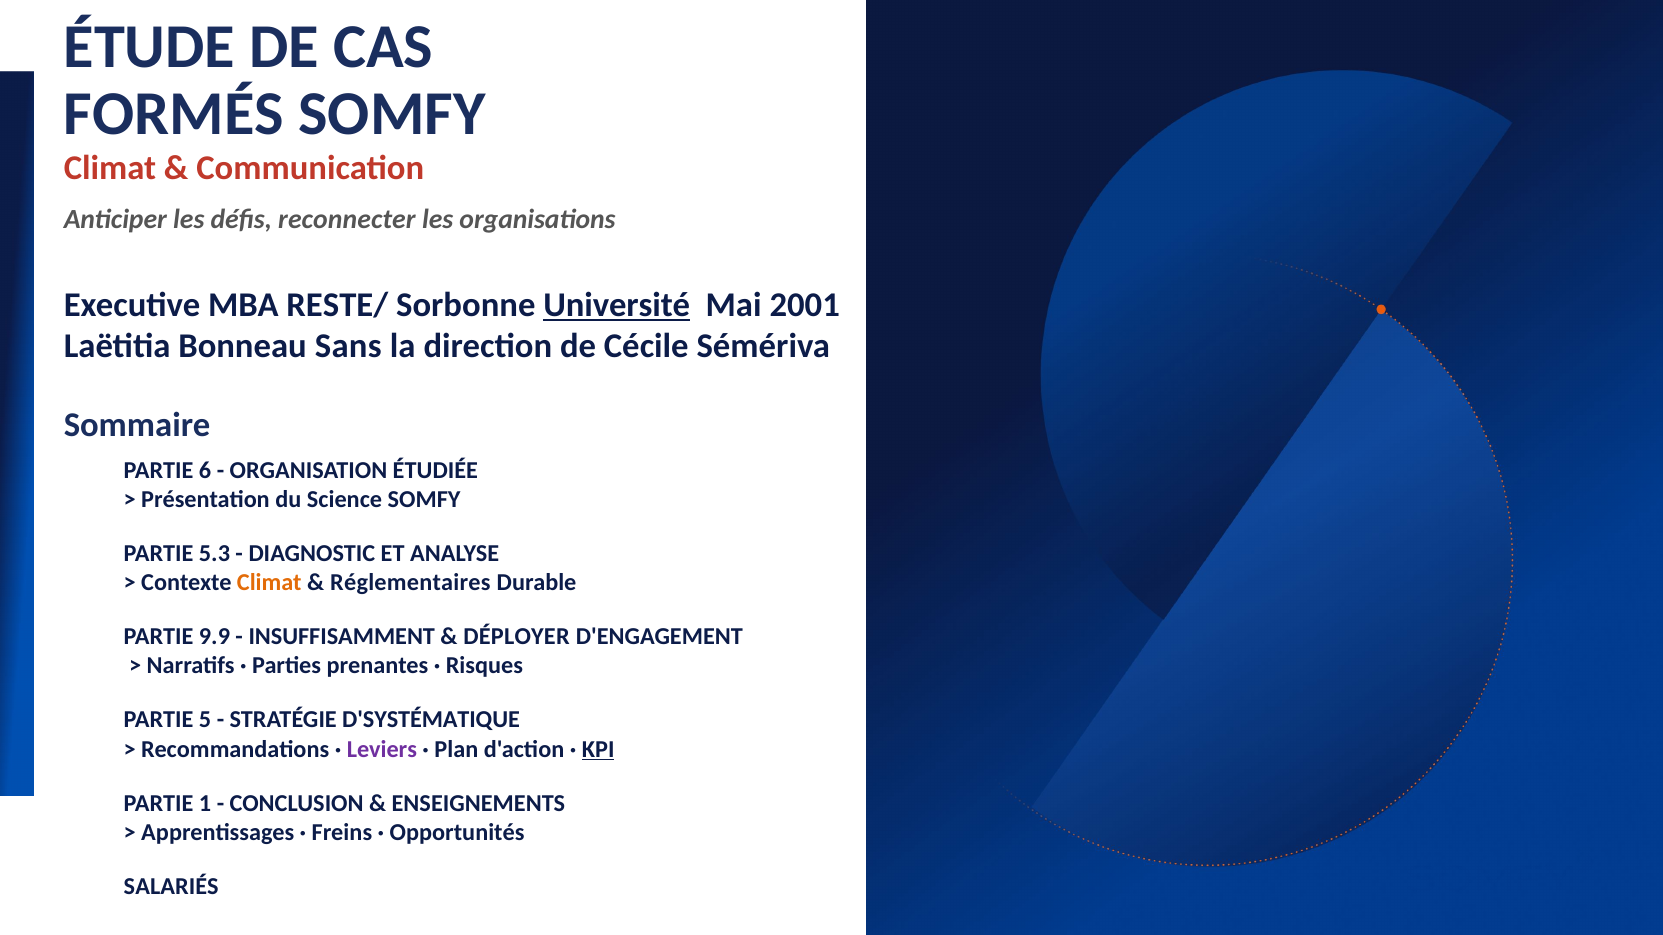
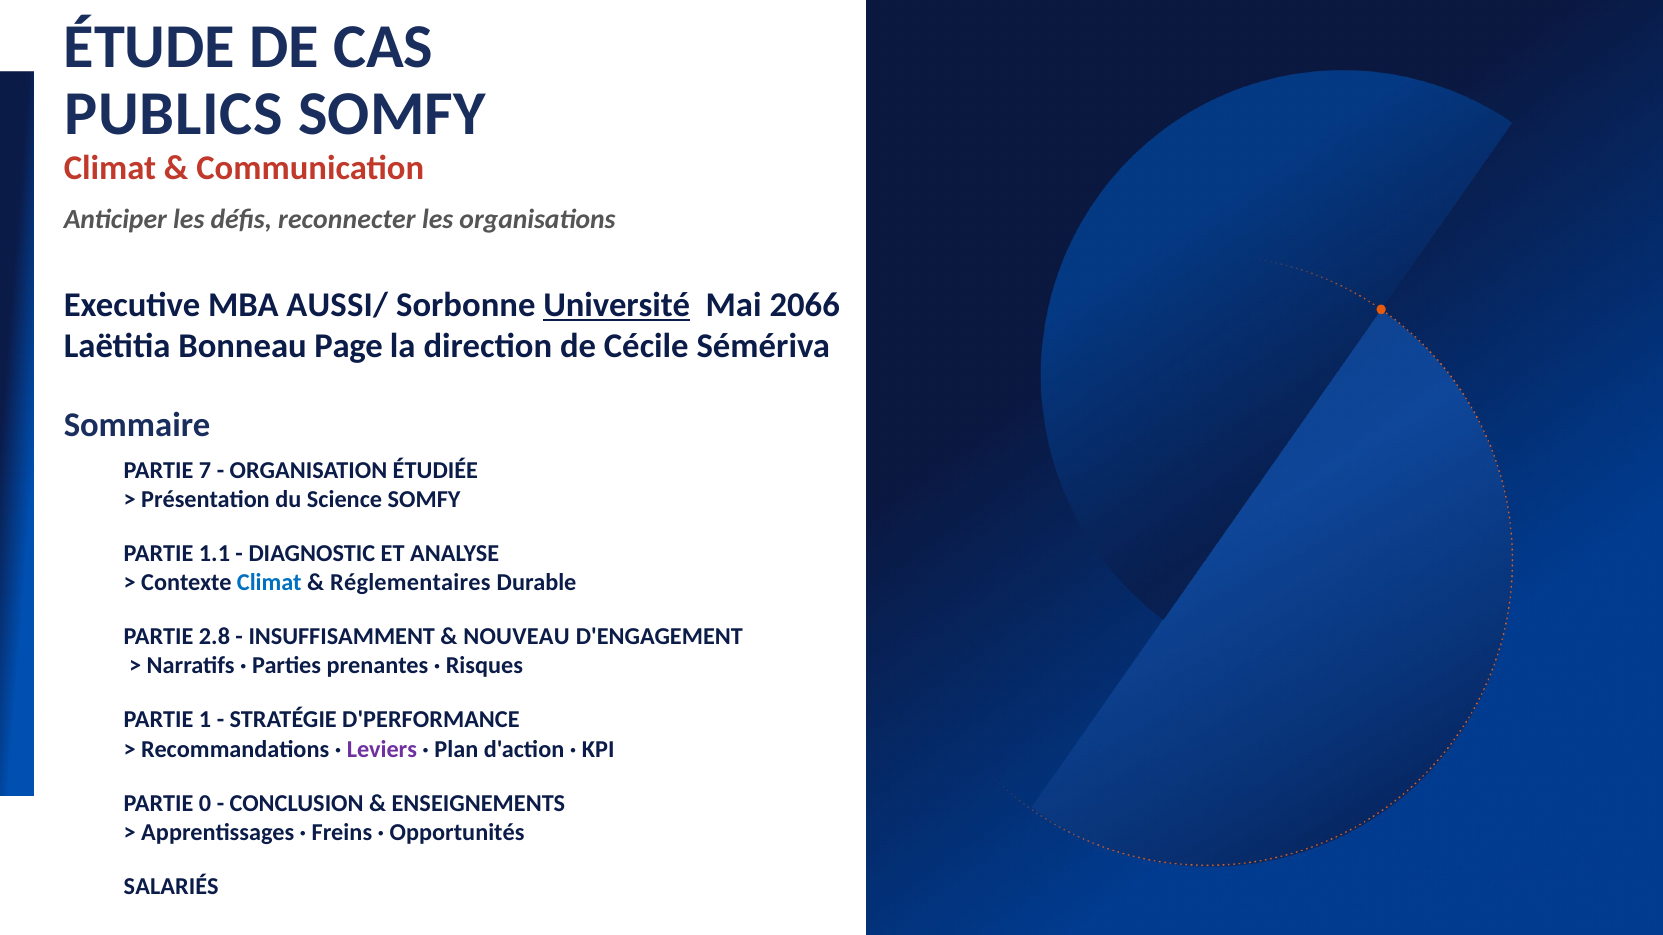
FORMÉS: FORMÉS -> PUBLICS (174, 114)
RESTE/: RESTE/ -> AUSSI/ (337, 305)
2001: 2001 -> 2066 (805, 305)
Sans: Sans -> Page (349, 347)
6: 6 -> 7 (205, 471)
5.3: 5.3 -> 1.1 (214, 554)
Climat colour: orange -> blue (269, 583)
9.9: 9.9 -> 2.8 (214, 637)
DÉPLOYER: DÉPLOYER -> NOUVEAU (516, 637)
5: 5 -> 1 (205, 720)
D'SYSTÉMATIQUE: D'SYSTÉMATIQUE -> D'PERFORMANCE (431, 720)
KPI underline: present -> none (598, 749)
1: 1 -> 0 (205, 803)
